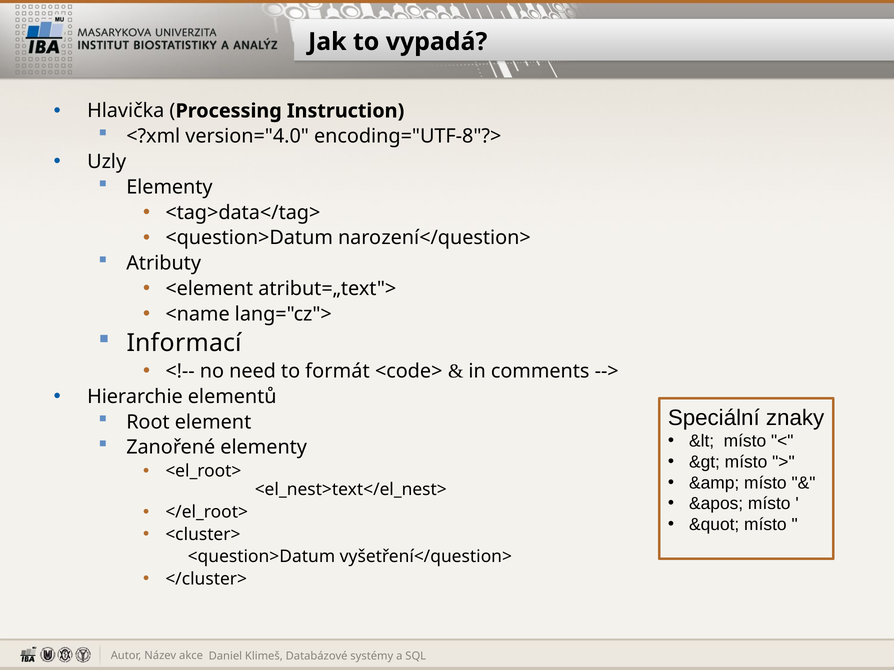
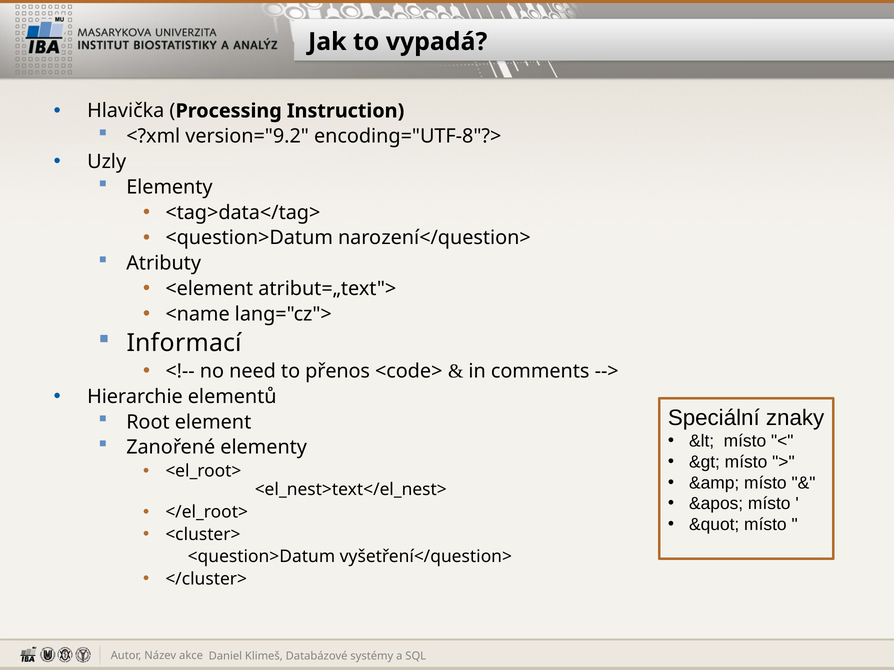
version="4.0: version="4.0 -> version="9.2 (247, 136)
formát: formát -> přenos (338, 371)
